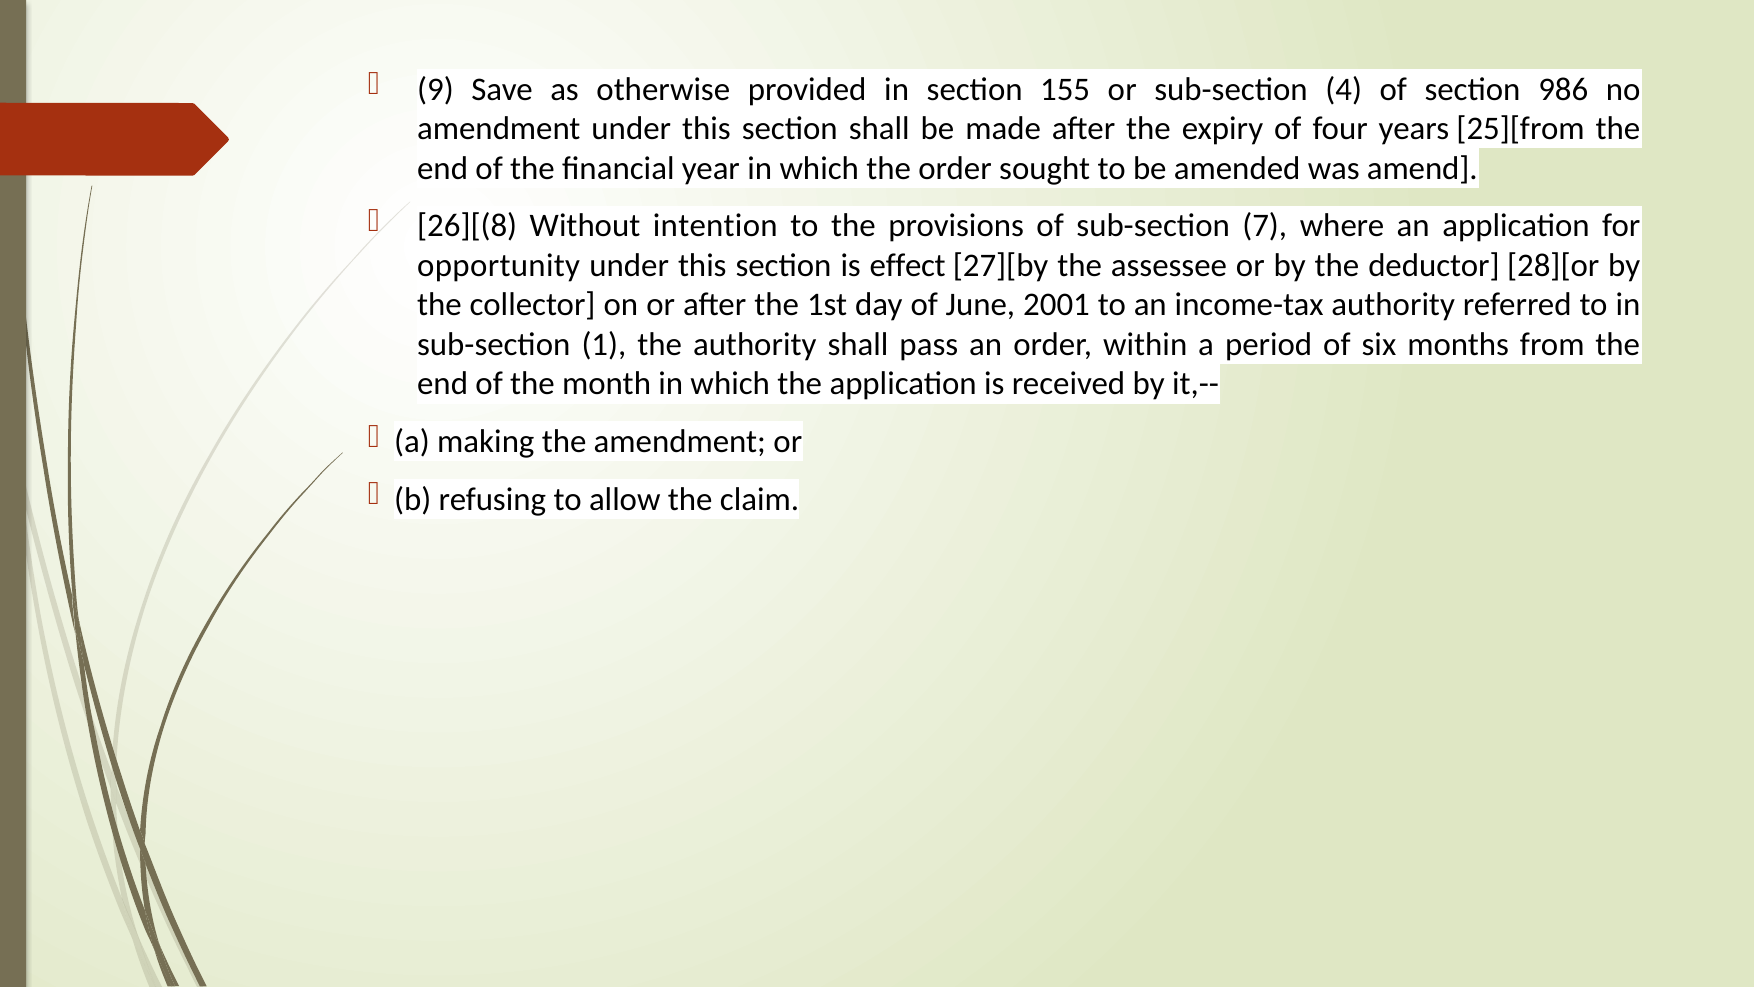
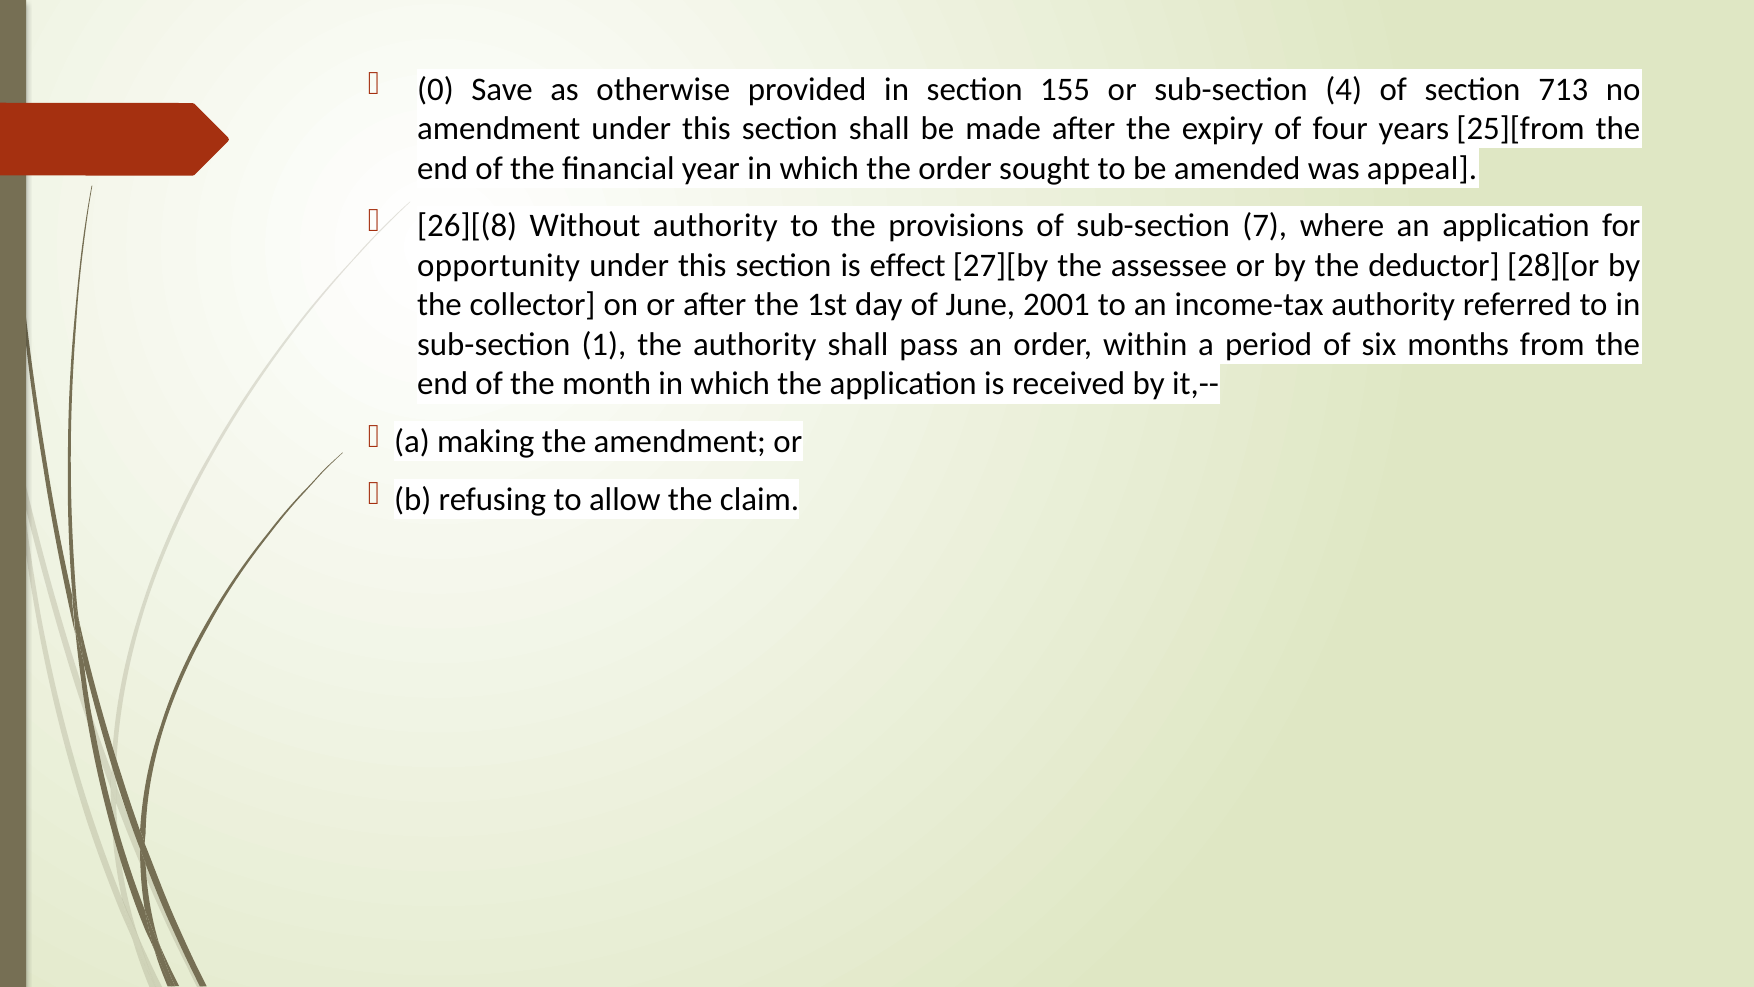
9: 9 -> 0 (435, 89)
986: 986 -> 713 (1563, 89)
amend: amend -> appeal (1422, 168)
Without intention: intention -> authority (715, 226)
